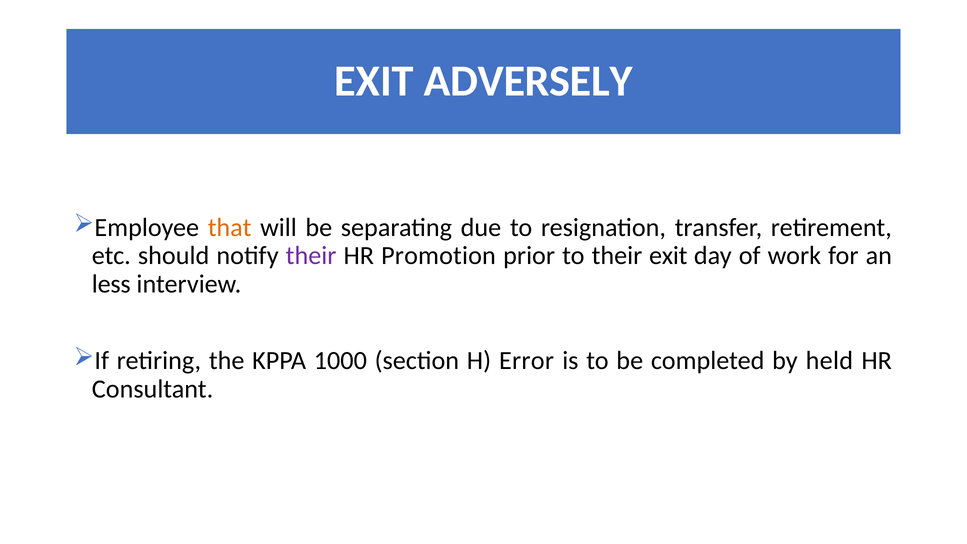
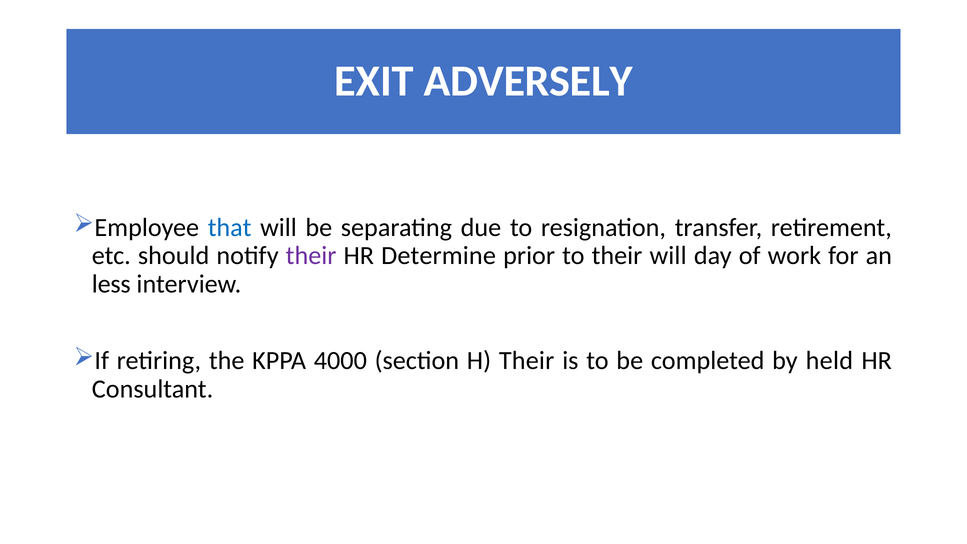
that colour: orange -> blue (230, 227)
Promotion: Promotion -> Determine (439, 256)
their exit: exit -> will (668, 256)
1000: 1000 -> 4000 (340, 361)
H Error: Error -> Their (527, 361)
